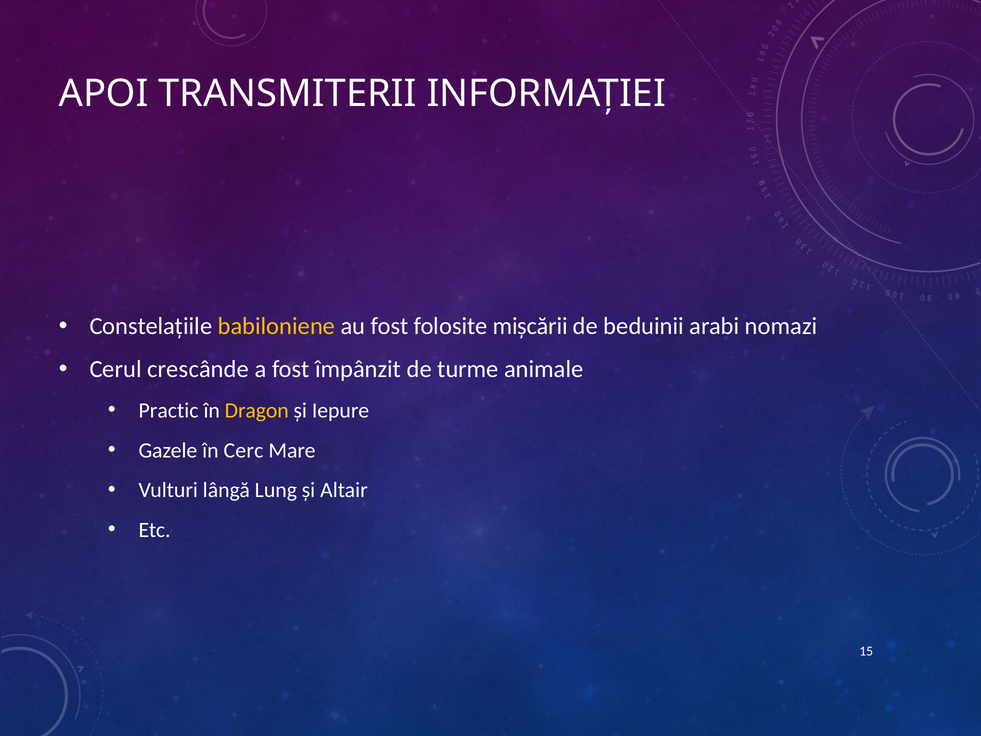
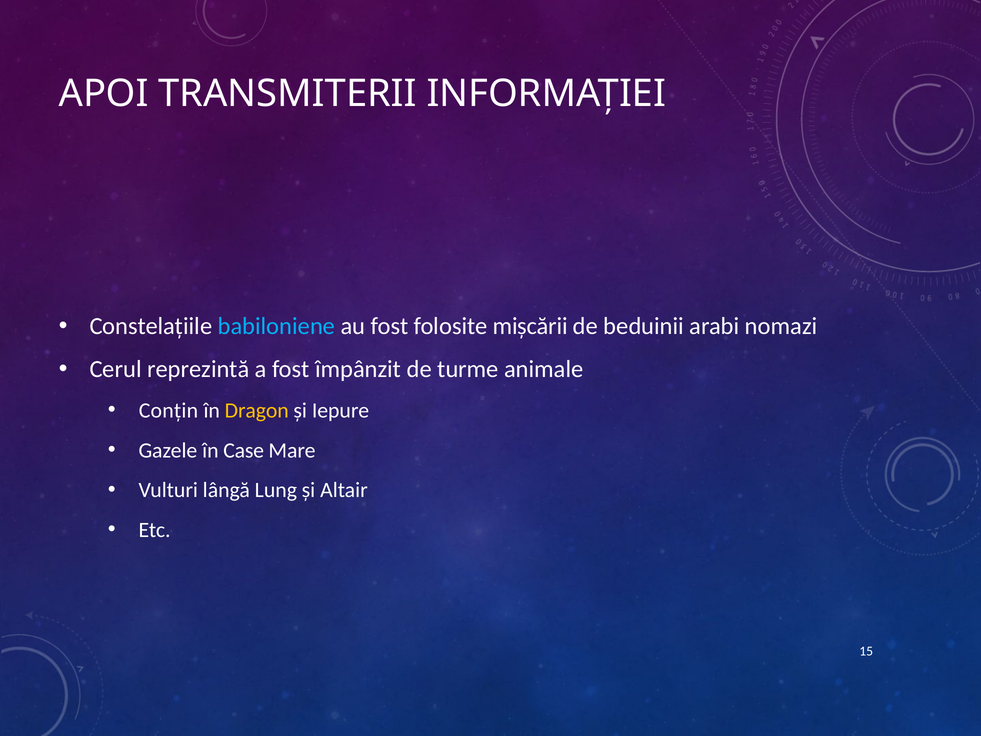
babiloniene colour: yellow -> light blue (276, 326)
crescânde: crescânde -> reprezintă (198, 369)
Practic: Practic -> Conțin (168, 410)
Cerc: Cerc -> Case (244, 450)
